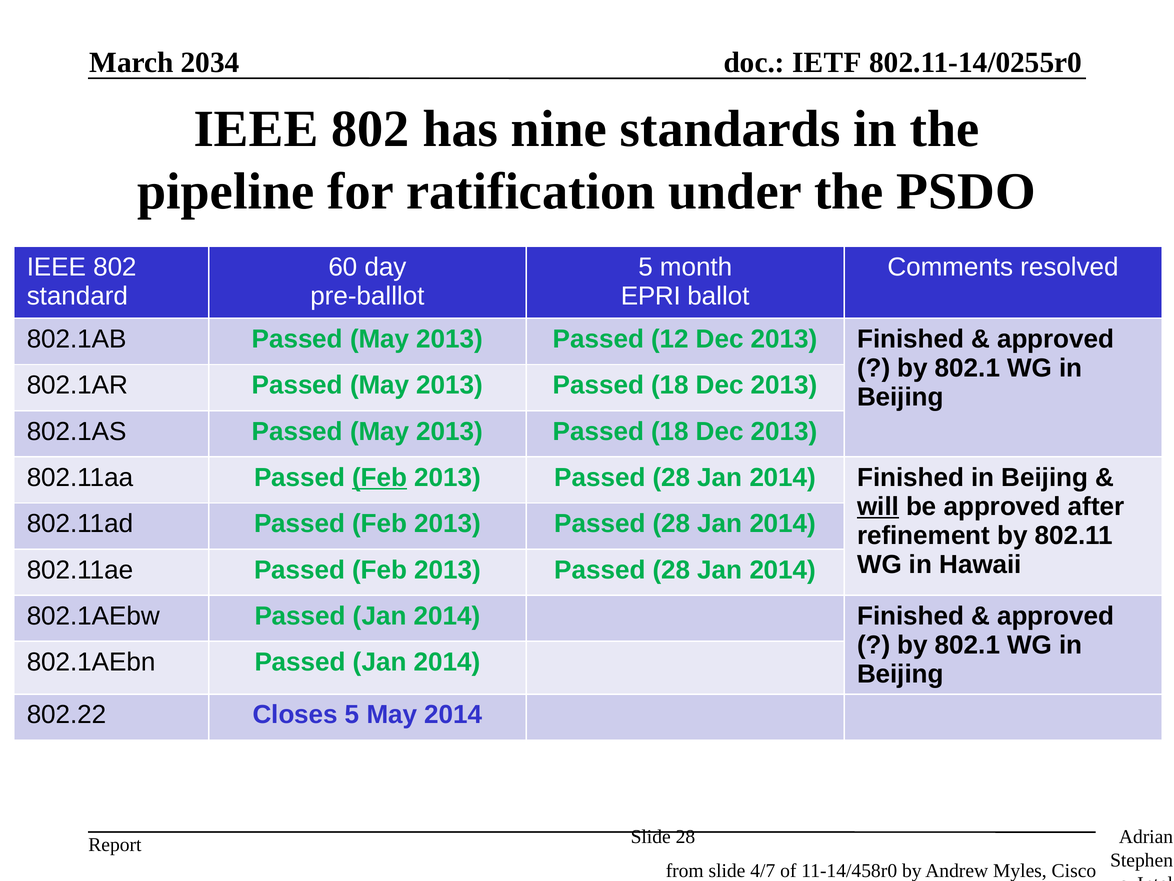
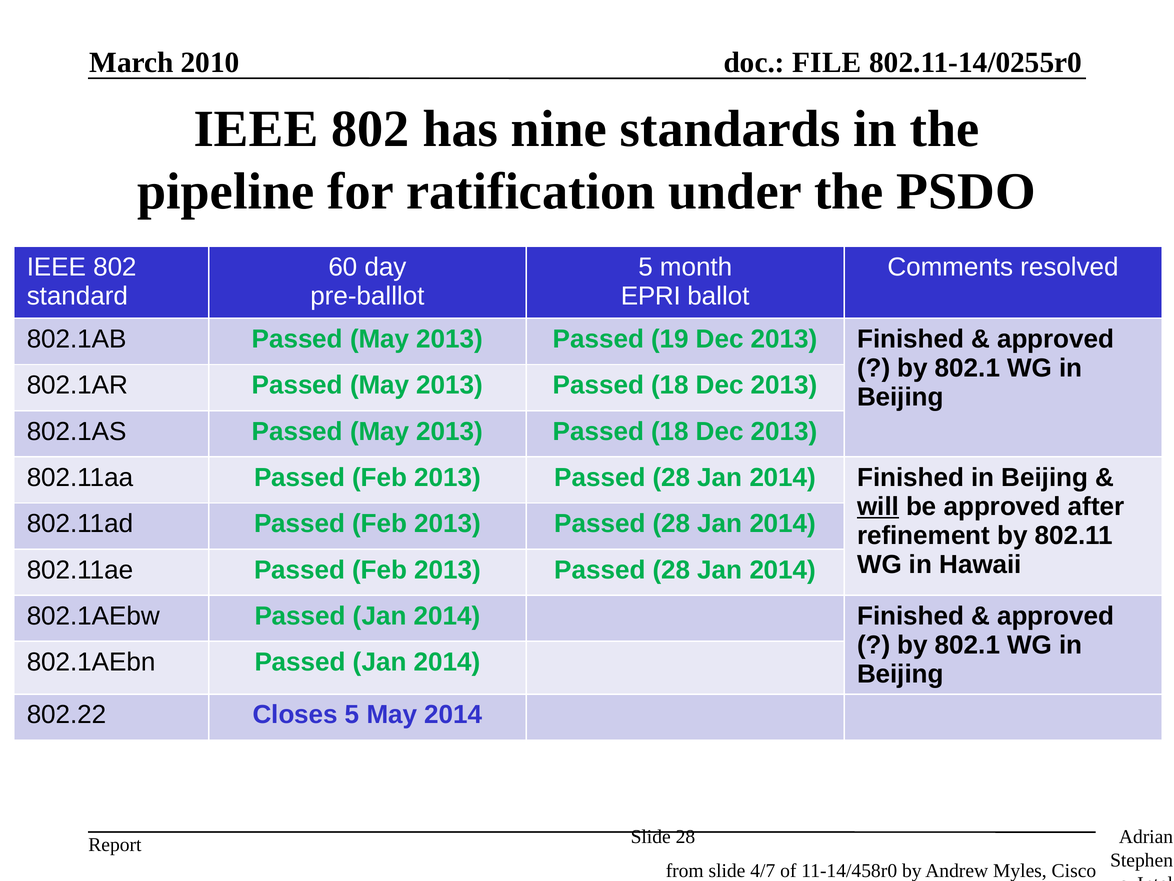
2034: 2034 -> 2010 (210, 63)
IETF: IETF -> FILE (827, 63)
12: 12 -> 19 (670, 339)
Feb underline: present -> none (380, 477)
